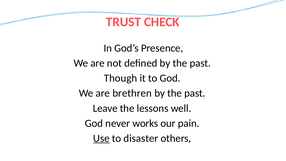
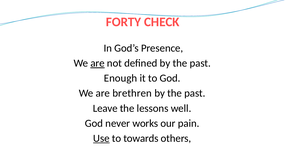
TRUST: TRUST -> FORTY (124, 22)
are underline: none -> present (98, 63)
Though: Though -> Enough (121, 78)
disaster: disaster -> towards (141, 138)
